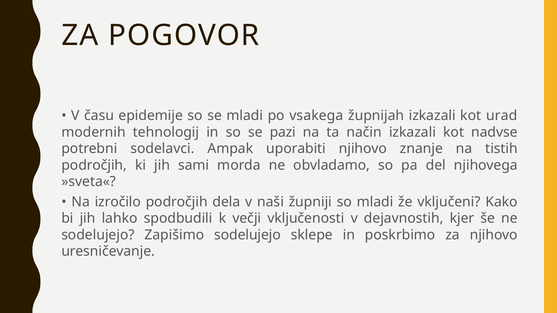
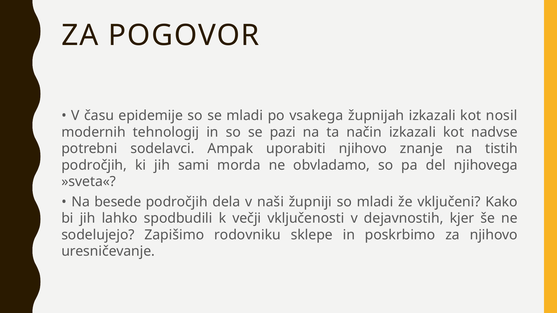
urad: urad -> nosil (502, 116)
izročilo: izročilo -> besede (118, 202)
Zapišimo sodelujejo: sodelujejo -> rodovniku (247, 235)
